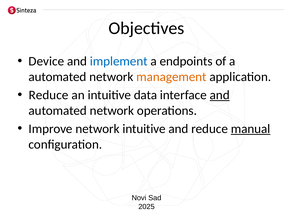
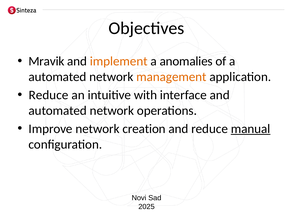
Device: Device -> Mravik (46, 61)
implement colour: blue -> orange (119, 61)
endpoints: endpoints -> anomalies (186, 61)
data: data -> with (146, 95)
and underline: present -> none (220, 95)
network intuitive: intuitive -> creation (144, 129)
